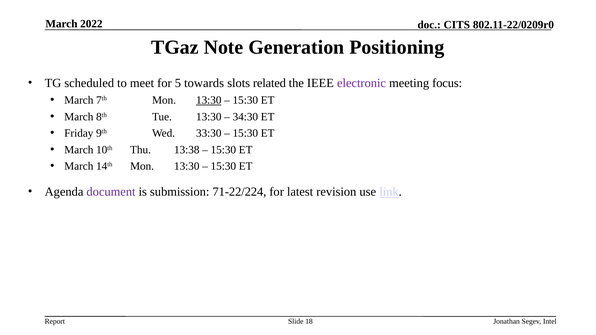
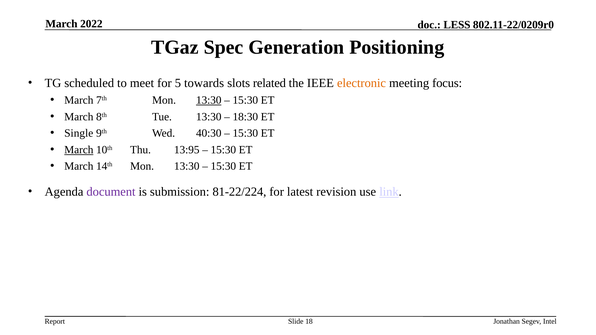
CITS: CITS -> LESS (457, 25)
Note: Note -> Spec (224, 47)
electronic colour: purple -> orange (362, 83)
34:30: 34:30 -> 18:30 (245, 117)
Friday: Friday -> Single (79, 133)
33:30: 33:30 -> 40:30 (209, 133)
March underline: none -> present (79, 150)
13:38: 13:38 -> 13:95 (187, 150)
71-22/224: 71-22/224 -> 81-22/224 (239, 192)
